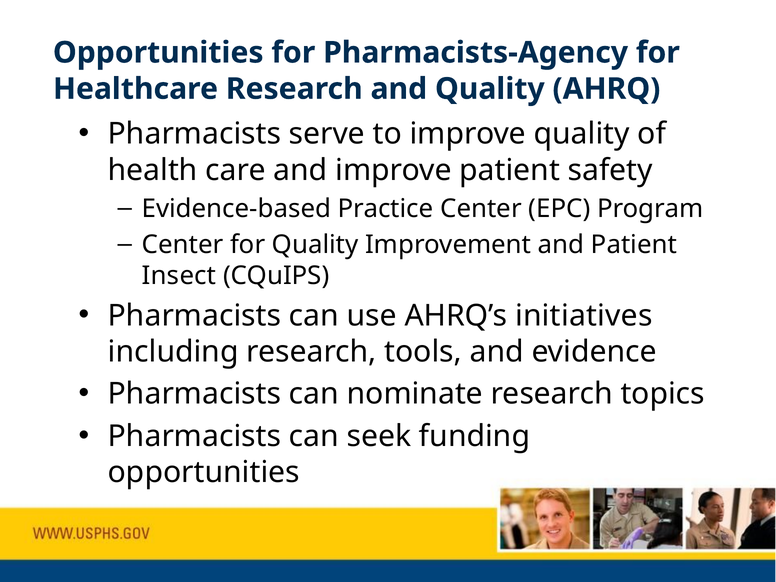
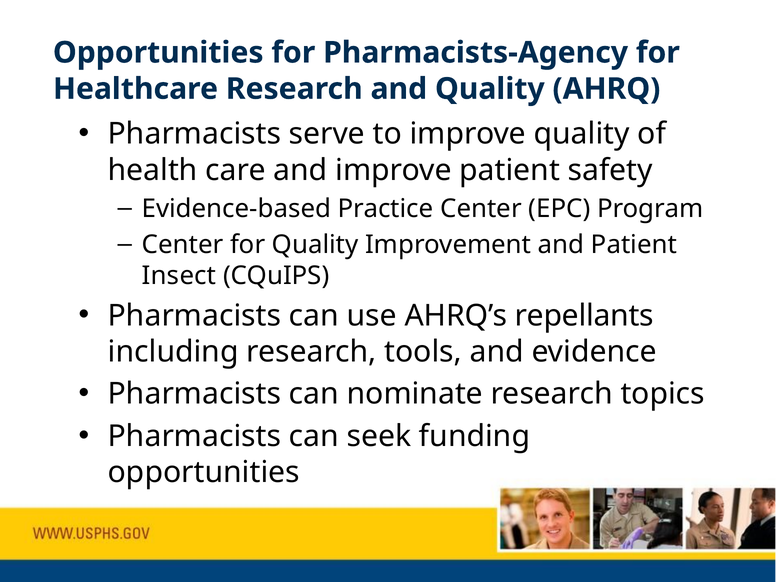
initiatives: initiatives -> repellants (584, 316)
